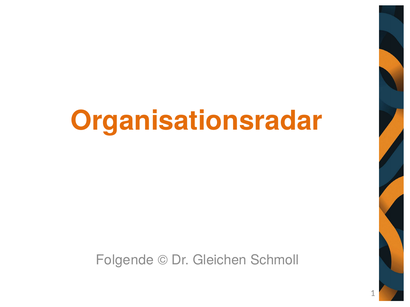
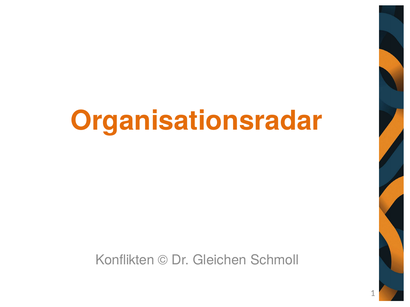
Folgende: Folgende -> Konflikten (125, 260)
